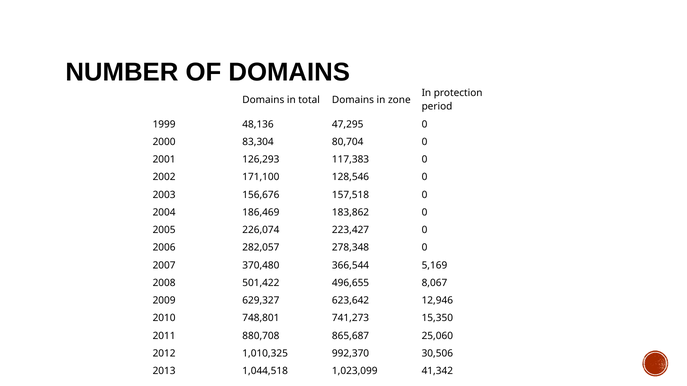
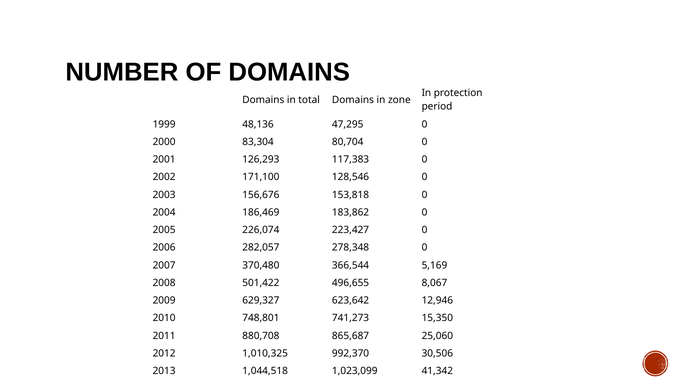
157,518: 157,518 -> 153,818 (351, 195)
